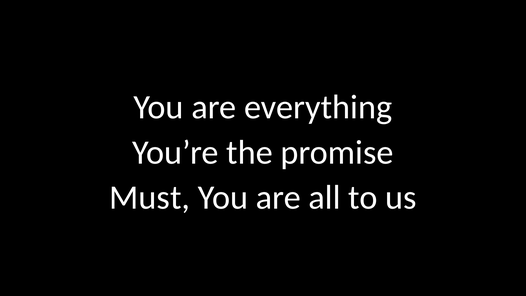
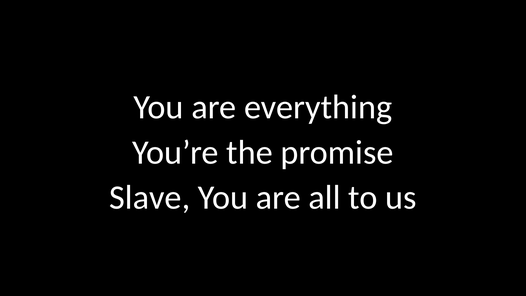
Must: Must -> Slave (150, 198)
